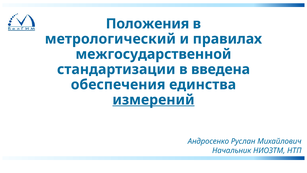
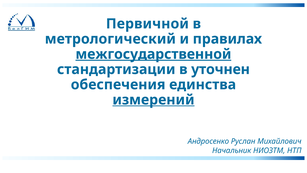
Положения: Положения -> Первичной (147, 24)
межгосударственной underline: none -> present (153, 54)
введена: введена -> уточнен (221, 69)
